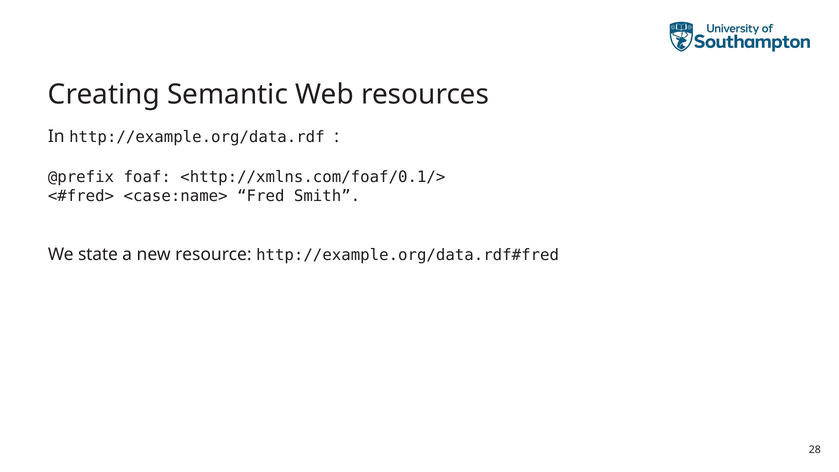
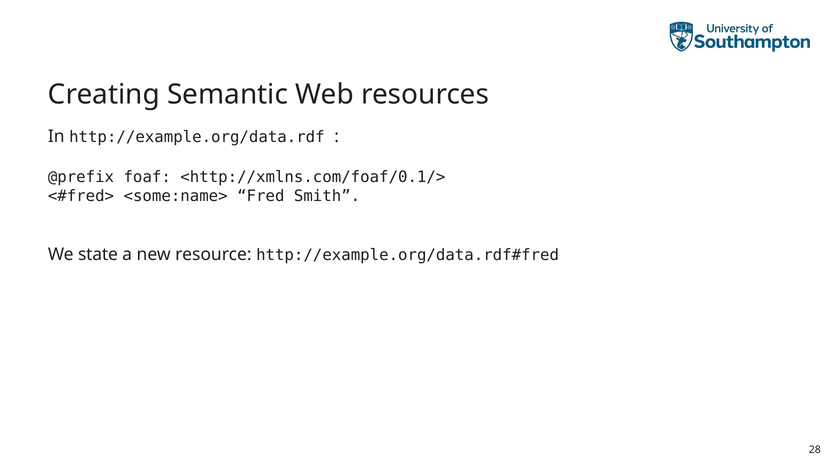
<case:name>: <case:name> -> <some:name> (176, 196)
